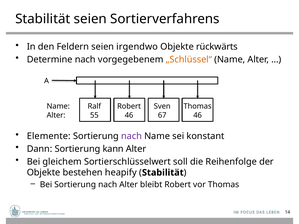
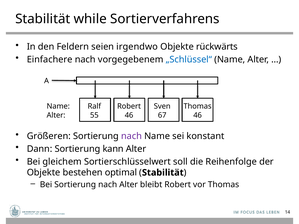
Stabilität seien: seien -> while (90, 19)
Determine: Determine -> Einfachere (50, 60)
„Schlüssel“ colour: orange -> blue (189, 60)
Elemente: Elemente -> Größeren (49, 136)
heapify: heapify -> optimal (121, 173)
